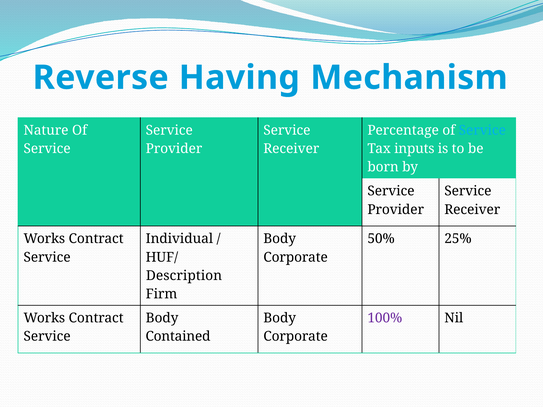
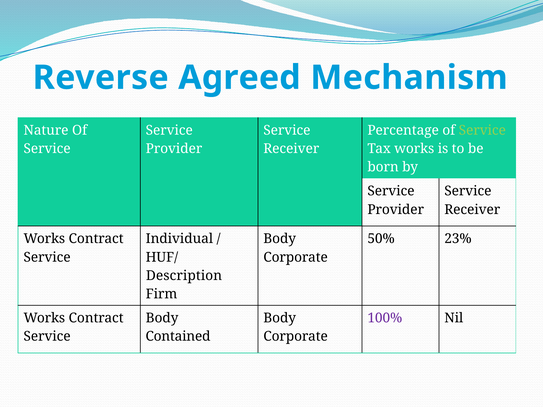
Having: Having -> Agreed (239, 78)
Service colour: light blue -> light green (482, 130)
Tax inputs: inputs -> works (414, 149)
25%: 25% -> 23% (458, 239)
